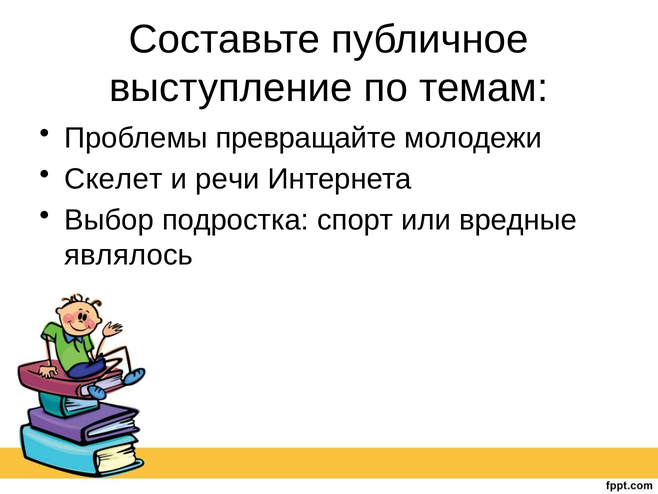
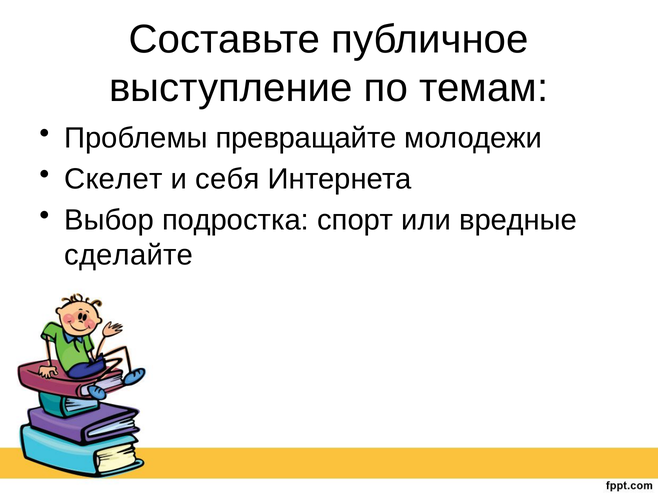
речи: речи -> себя (227, 179)
являлось: являлось -> сделайте (129, 255)
